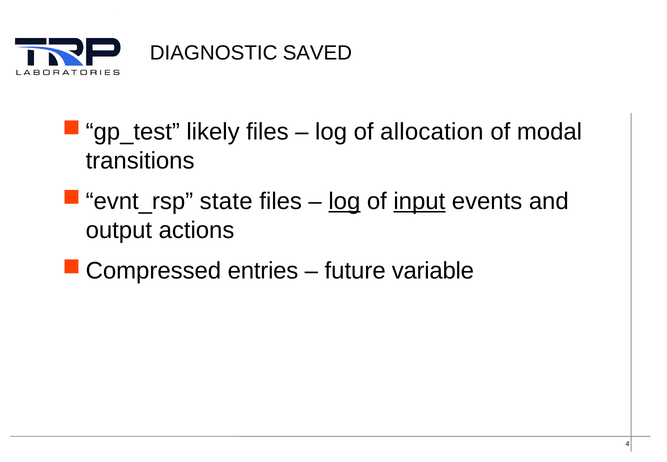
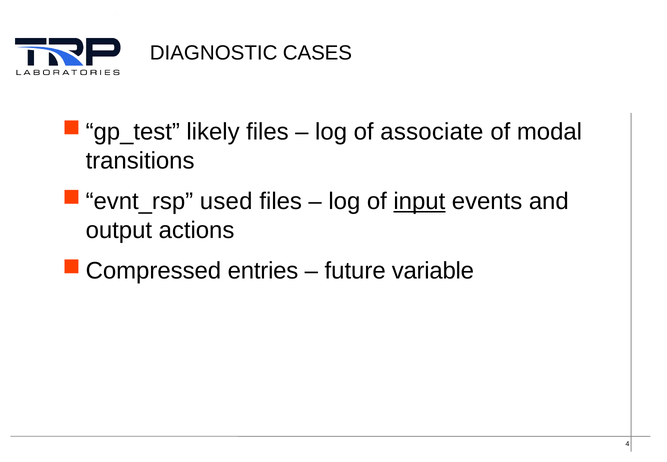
SAVED: SAVED -> CASES (317, 53)
allocation: allocation -> associate (432, 132)
state: state -> used (226, 201)
log underline: present -> none (344, 201)
